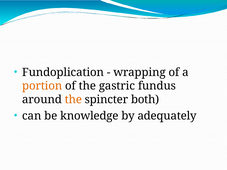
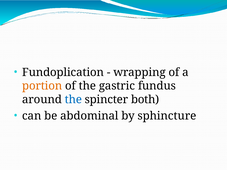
the colour: orange -> blue (73, 100)
knowledge: knowledge -> abdominal (89, 116)
adequately: adequately -> sphincture (167, 116)
